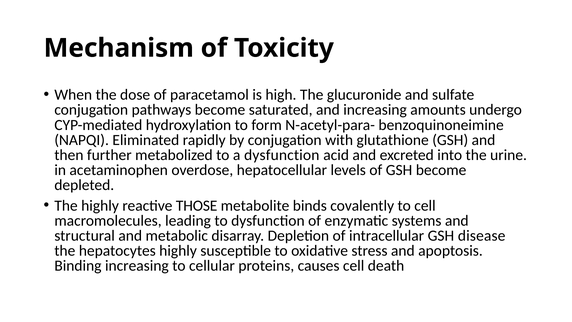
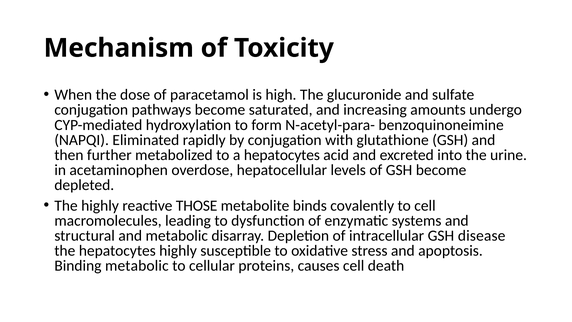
a dysfunction: dysfunction -> hepatocytes (282, 155)
Binding increasing: increasing -> metabolic (137, 266)
